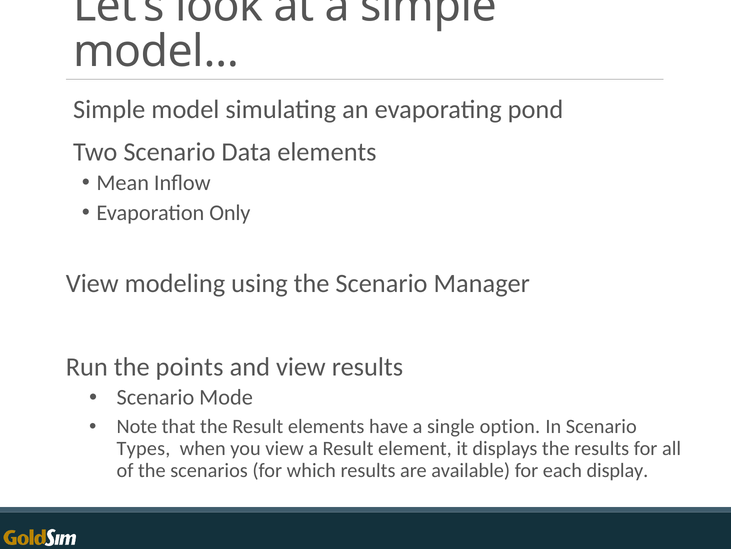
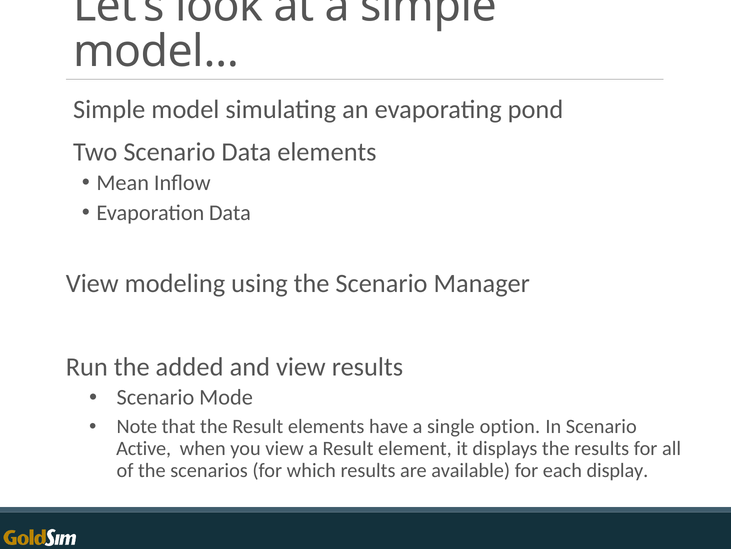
Evaporation Only: Only -> Data (230, 213)
points: points -> added (190, 367)
Types: Types -> Active (144, 448)
